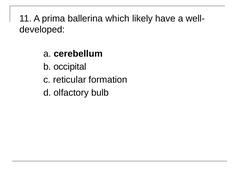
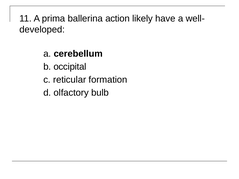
which: which -> action (118, 18)
